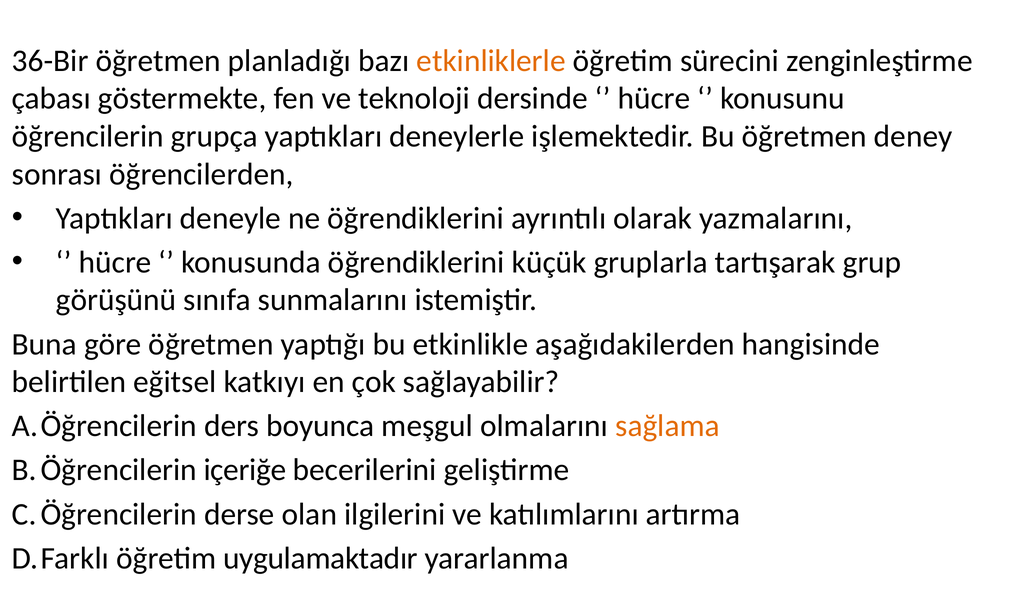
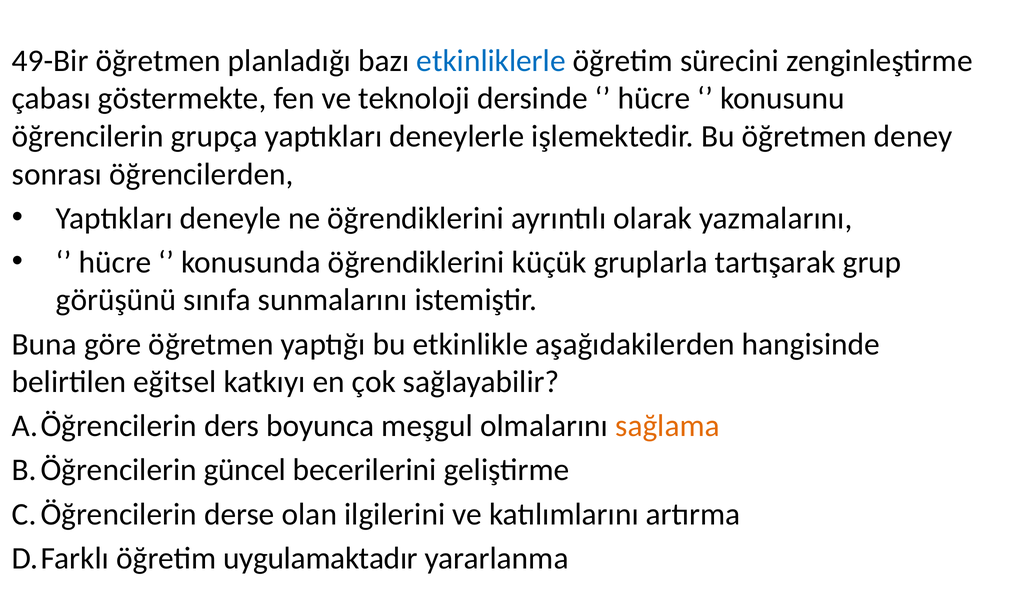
36-Bir: 36-Bir -> 49-Bir (50, 61)
etkinliklerle colour: orange -> blue (491, 61)
içeriğe: içeriğe -> güncel (245, 470)
